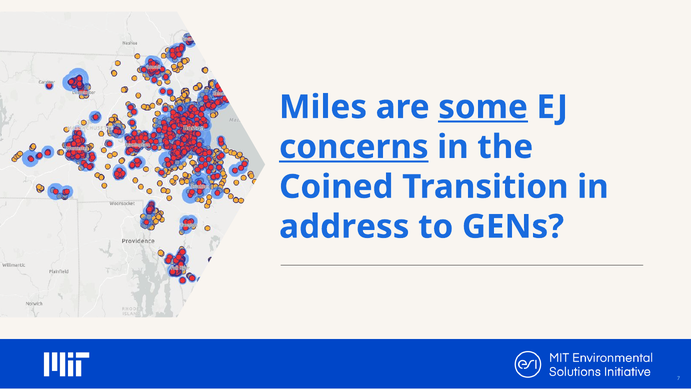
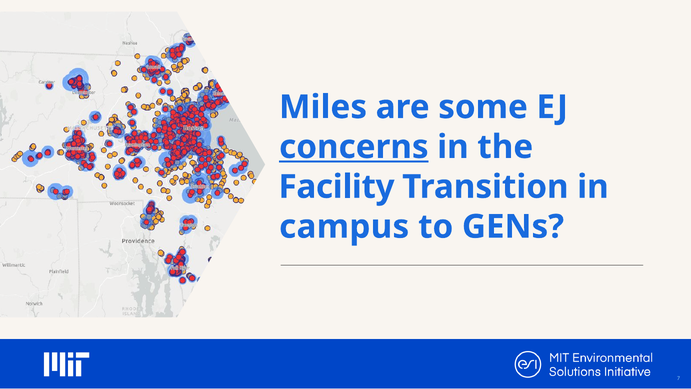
some underline: present -> none (483, 107)
Coined: Coined -> Facility (337, 187)
address: address -> campus (344, 227)
